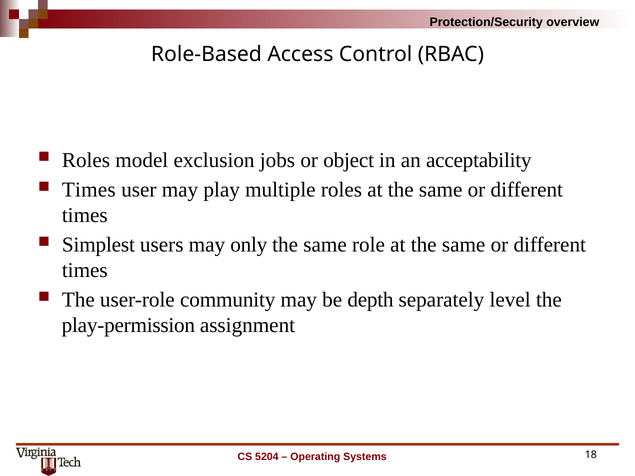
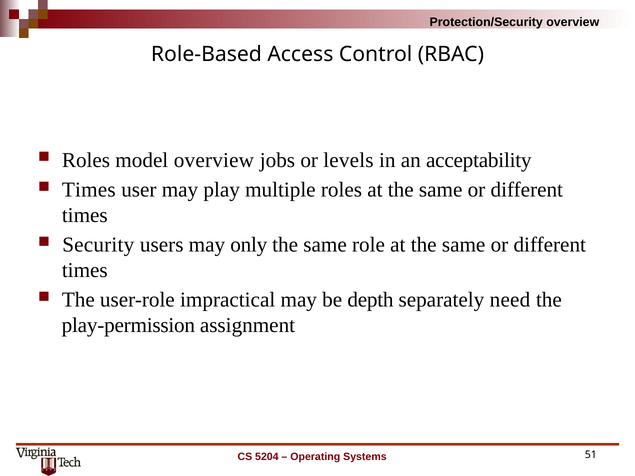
model exclusion: exclusion -> overview (214, 160)
object: object -> levels (348, 160)
Simplest: Simplest -> Security (98, 245)
community: community -> impractical (228, 300)
level: level -> need (510, 300)
18: 18 -> 51 (591, 455)
